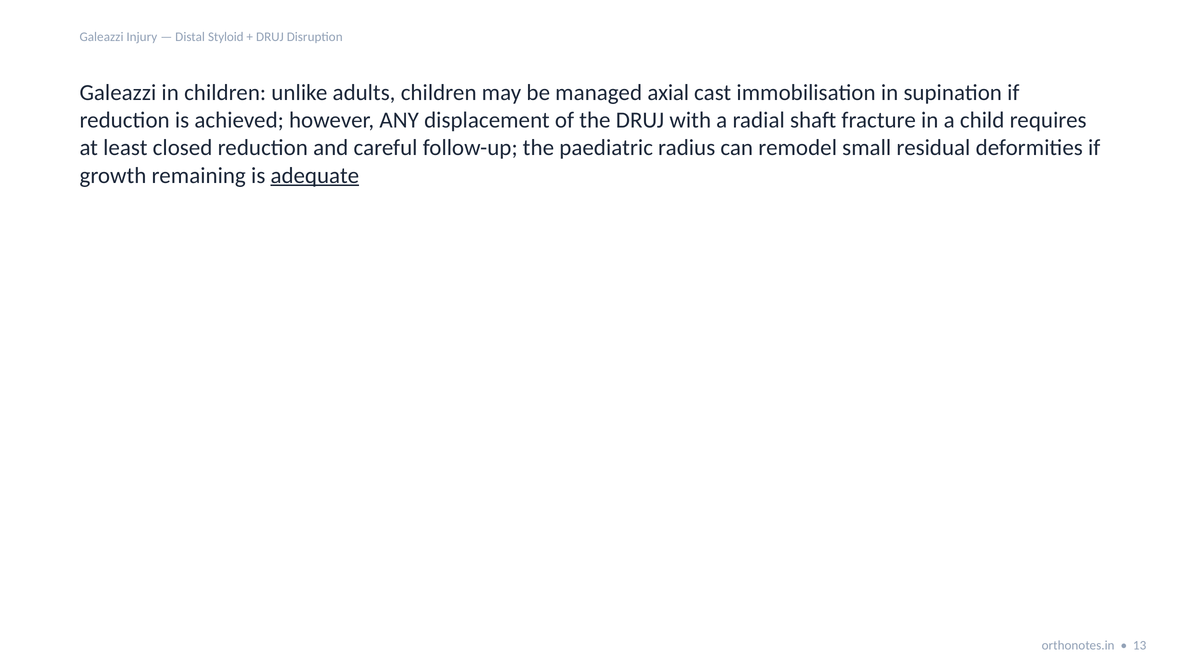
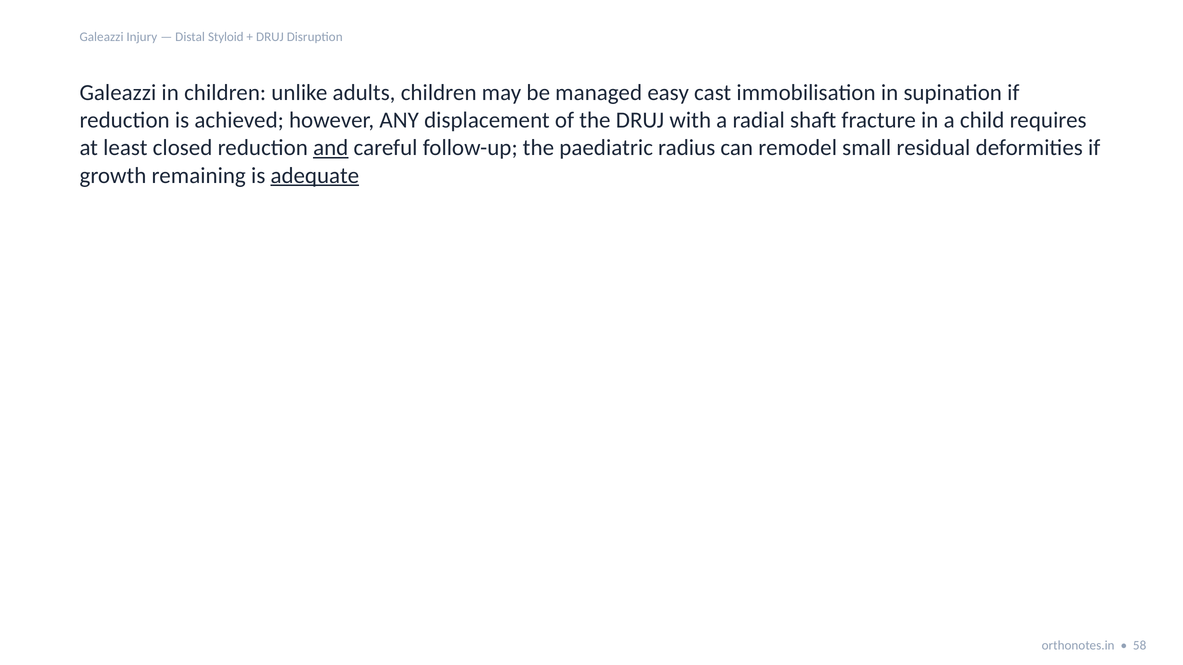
axial: axial -> easy (668, 93)
and underline: none -> present (331, 148)
13: 13 -> 58 (1140, 646)
